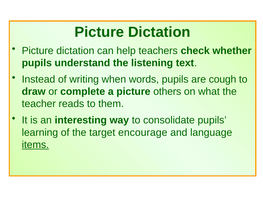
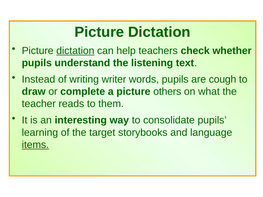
dictation underline: none -> present (75, 51)
when: when -> writer (114, 79)
encourage: encourage -> storybooks (143, 133)
